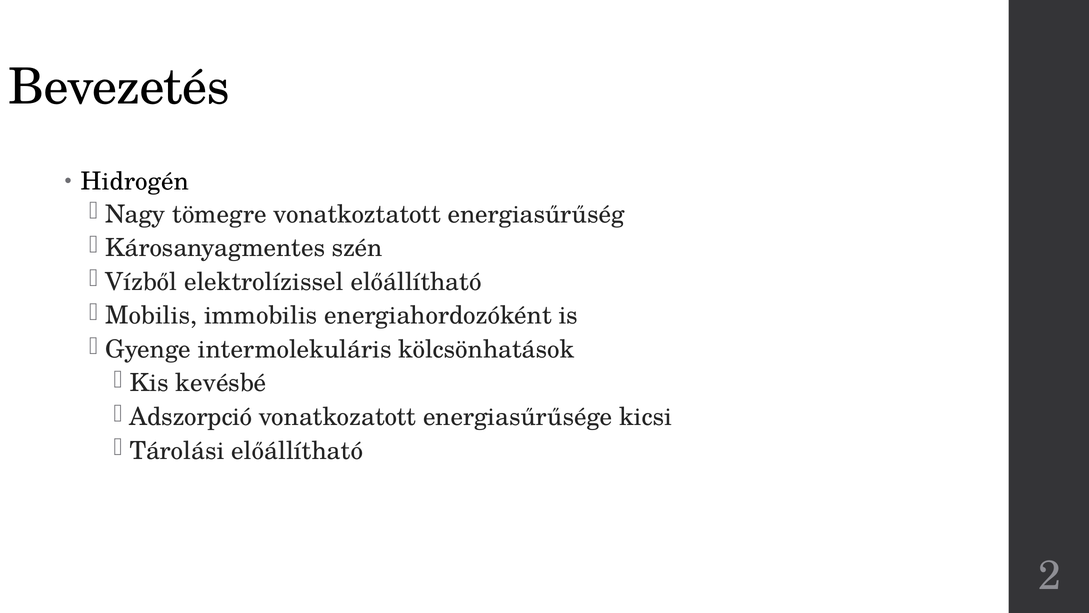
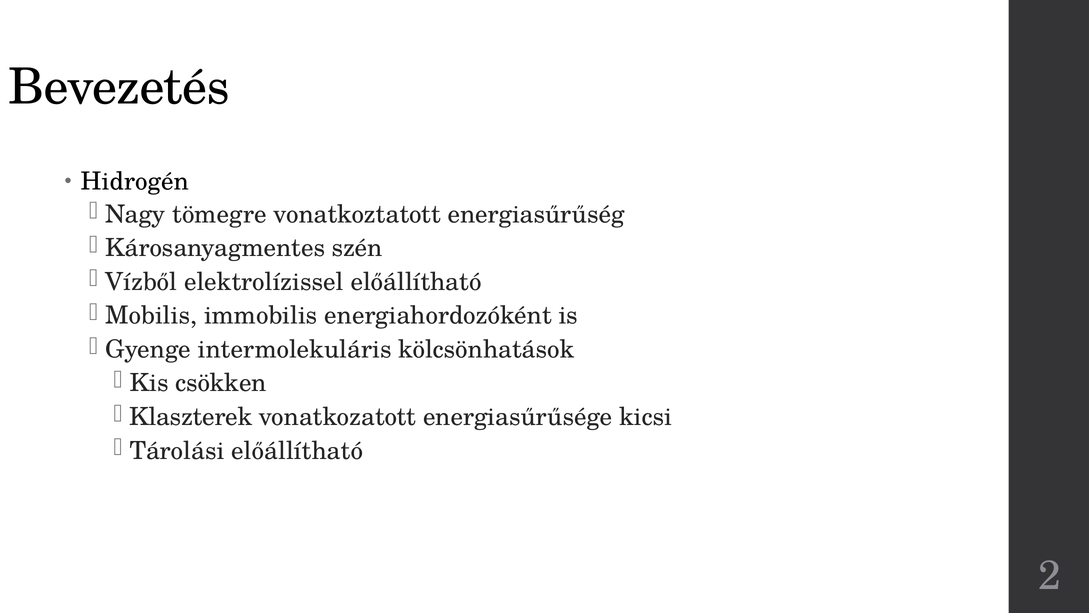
kevésbé: kevésbé -> csökken (221, 383)
Adszorpció: Adszorpció -> Klaszterek (191, 417)
